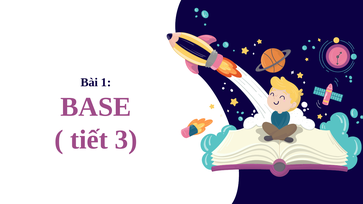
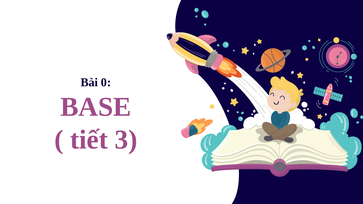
1: 1 -> 0 (106, 82)
